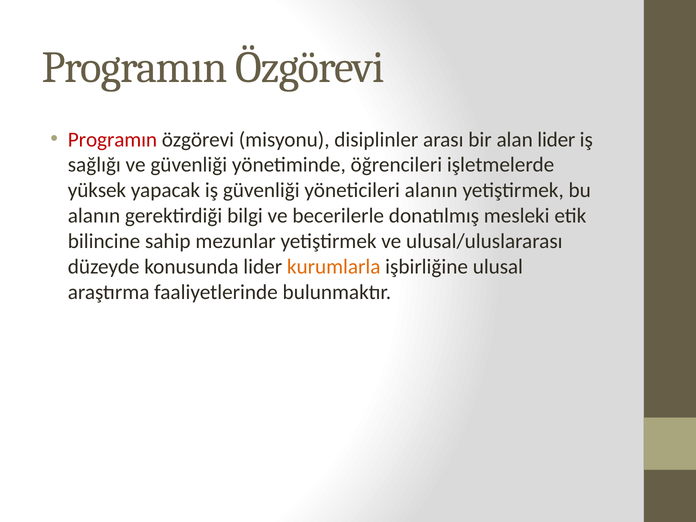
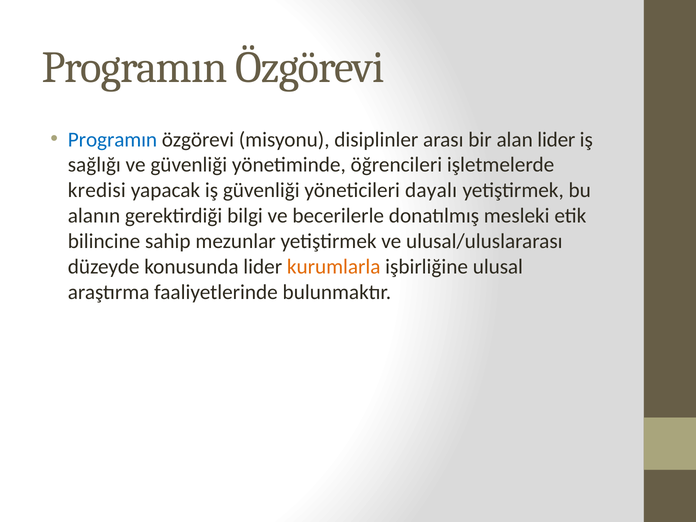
Programın colour: red -> blue (113, 139)
yüksek: yüksek -> kredisi (97, 190)
yöneticileri alanın: alanın -> dayalı (431, 190)
